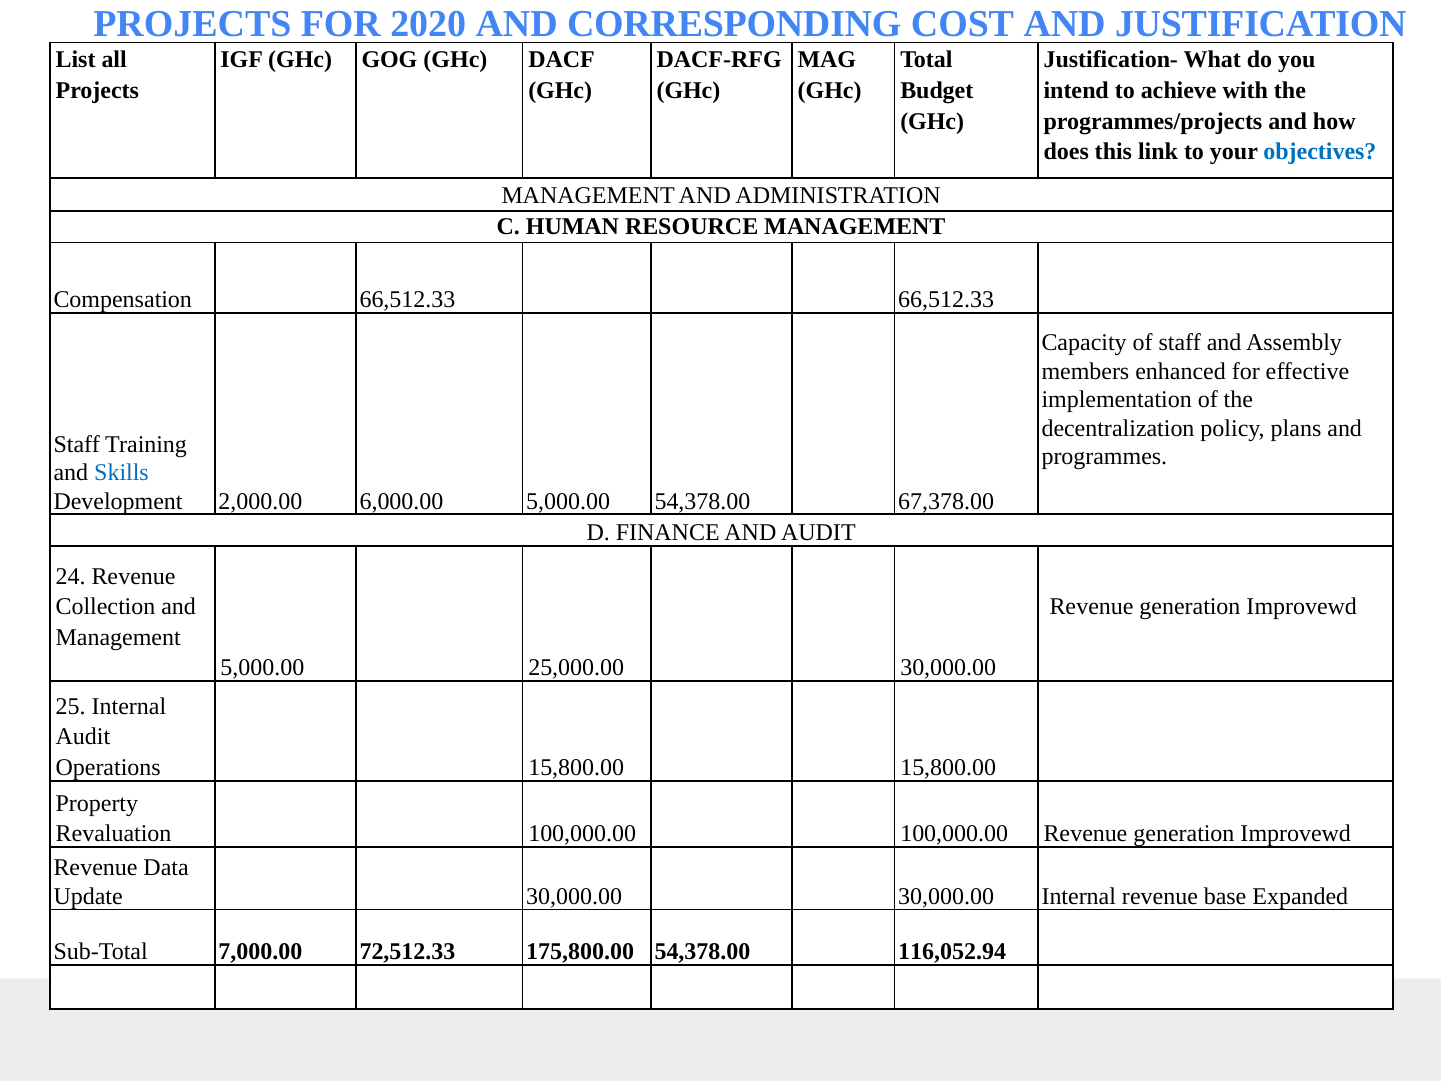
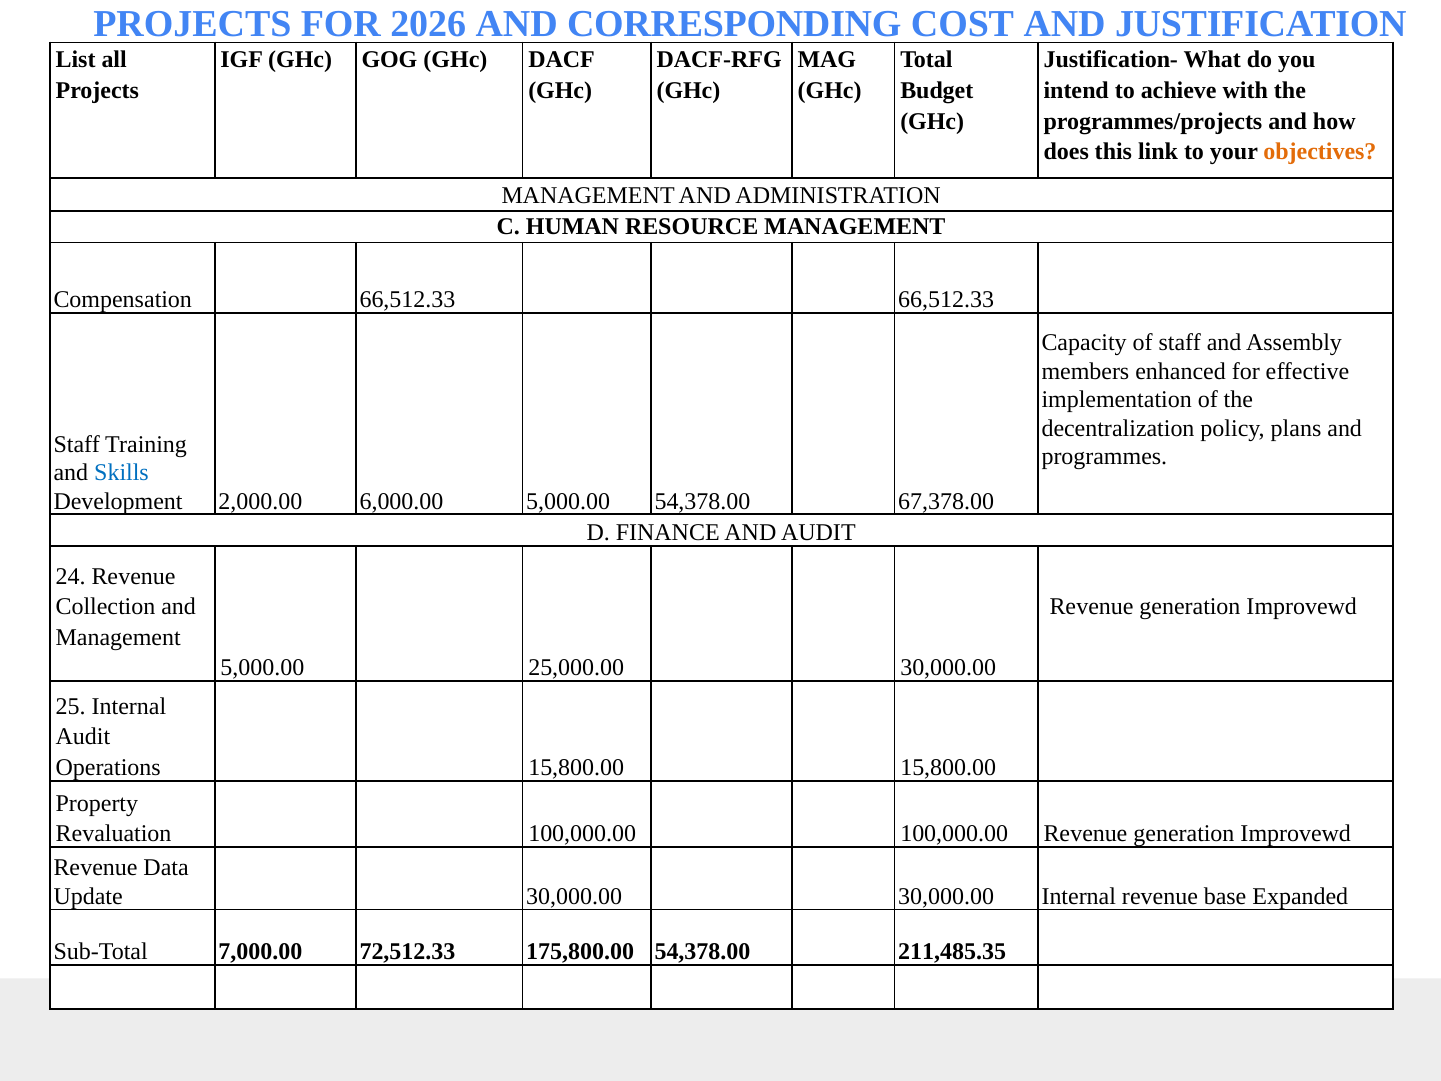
2020: 2020 -> 2026 (428, 24)
objectives colour: blue -> orange (1320, 152)
116,052.94: 116,052.94 -> 211,485.35 (952, 952)
